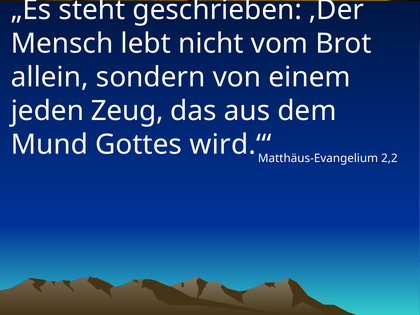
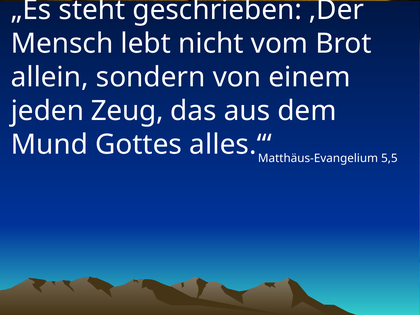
wird.‘“: wird.‘“ -> alles.‘“ (231, 144)
2,2: 2,2 -> 5,5 (389, 158)
